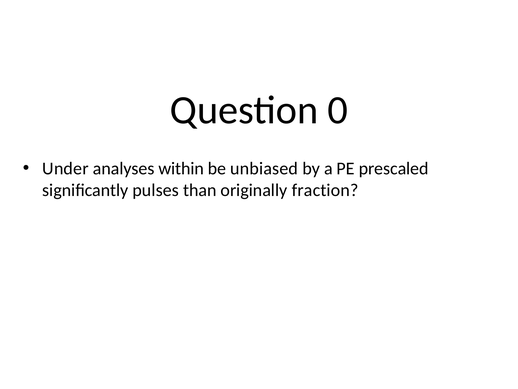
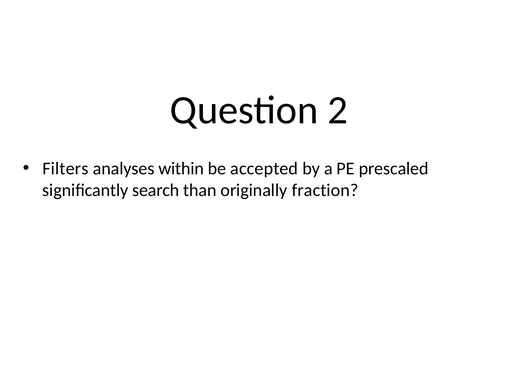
0: 0 -> 2 (338, 110)
Under: Under -> Filters (65, 168)
unbiased: unbiased -> accepted (264, 168)
pulses: pulses -> search (156, 190)
